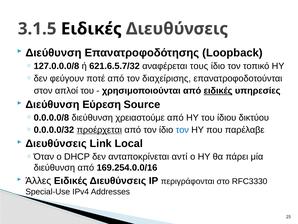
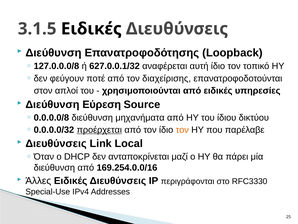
621.6.5.7/32: 621.6.5.7/32 -> 627.0.0.1/32 (114, 66)
τους: τους -> αυτή (199, 66)
ειδικές underline: present -> none (218, 91)
χρειαστούμε: χρειαστούμε -> μηχανήματα (140, 117)
τον colour: blue -> orange (182, 130)
αντί: αντί -> μαζί (180, 156)
